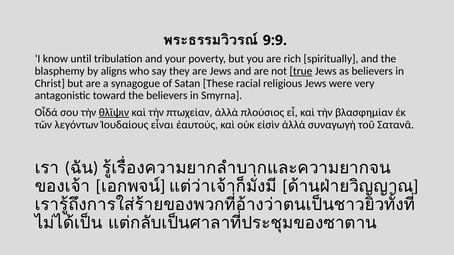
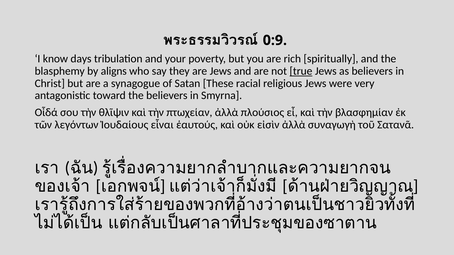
9:9: 9:9 -> 0:9 (275, 40)
until: until -> days (81, 59)
θλῖψιν underline: present -> none (114, 113)
